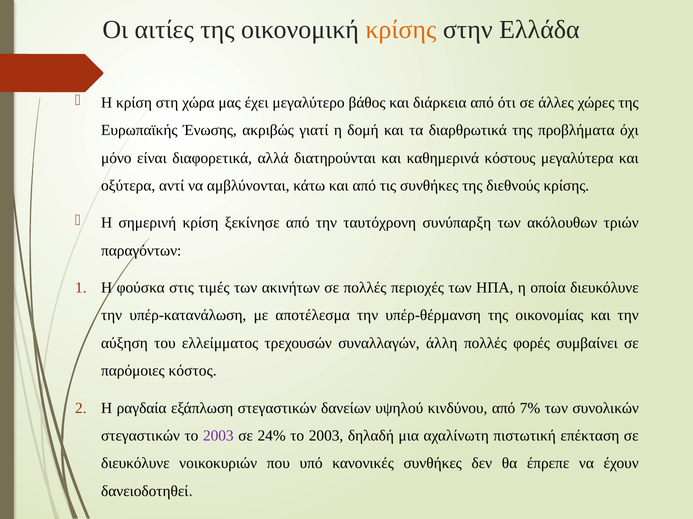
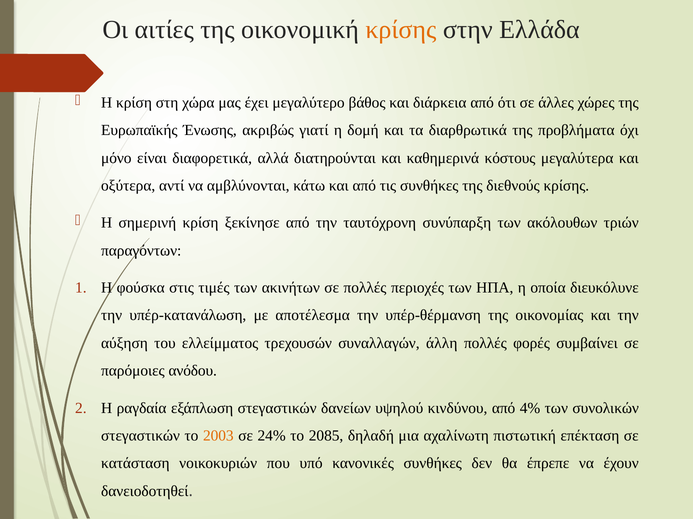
κόστος: κόστος -> ανόδου (193, 371)
7%: 7% -> 4% (530, 409)
2003 colour: purple -> orange (218, 436)
24% το 2003: 2003 -> 2085 (326, 436)
διευκόλυνε: διευκόλυνε -> κατάσταση (135, 464)
